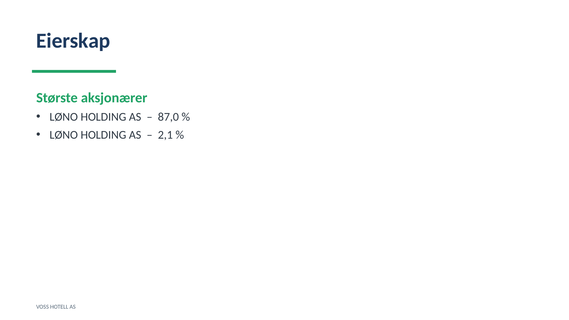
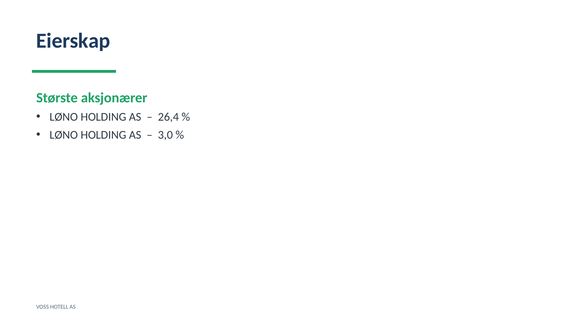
87,0: 87,0 -> 26,4 (168, 117)
2,1: 2,1 -> 3,0 (165, 135)
